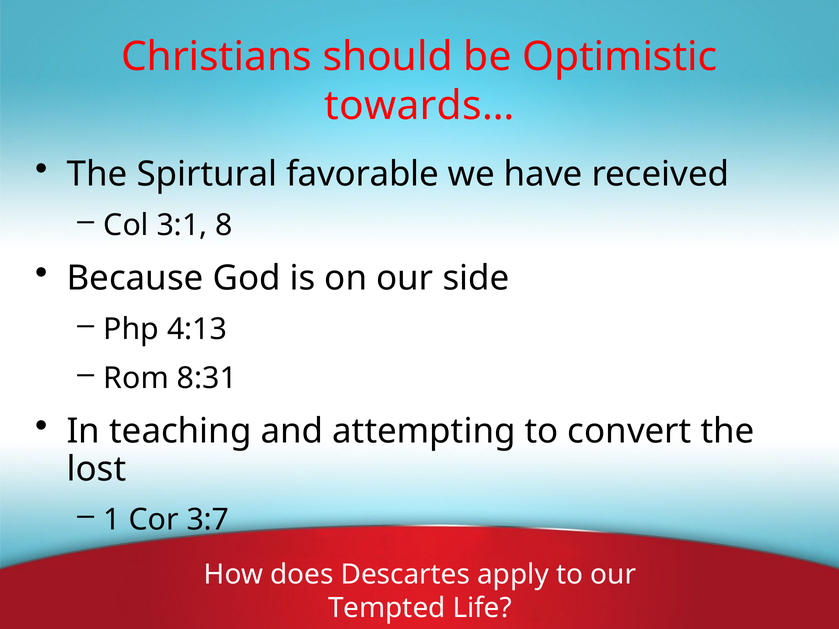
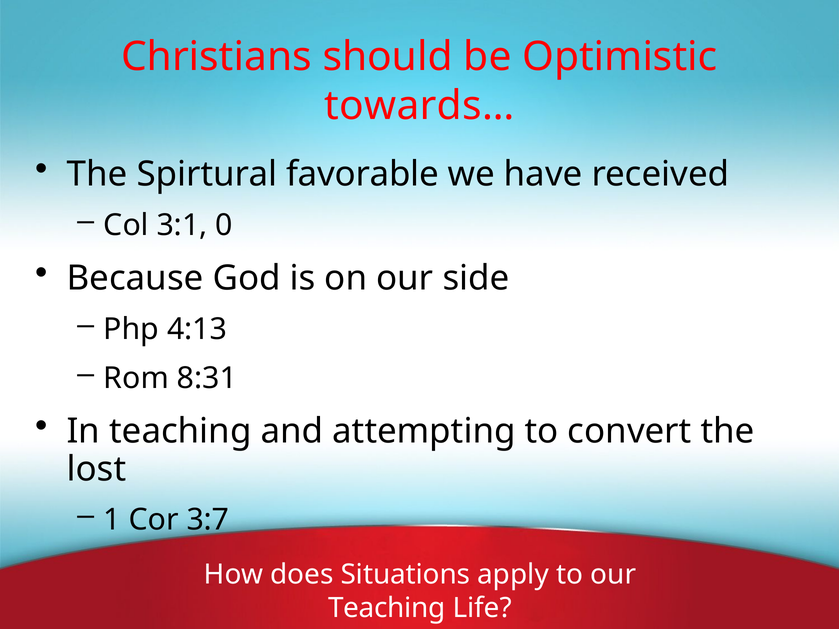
8: 8 -> 0 (224, 225)
Descartes: Descartes -> Situations (405, 575)
Tempted: Tempted -> Teaching (387, 608)
